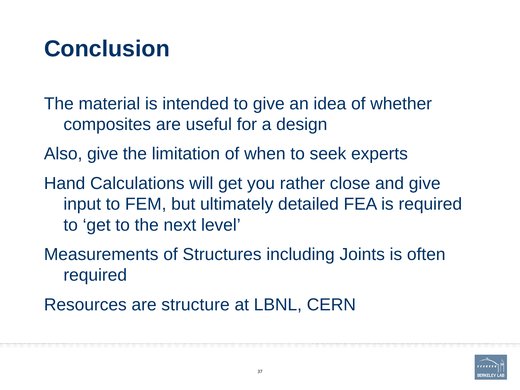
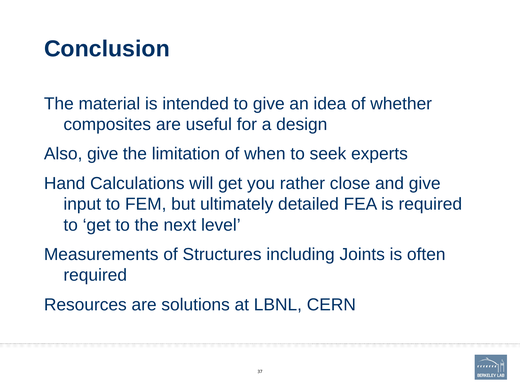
structure: structure -> solutions (196, 305)
